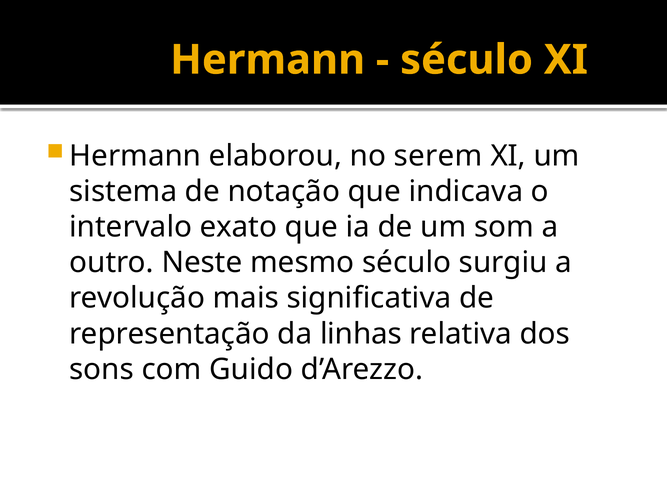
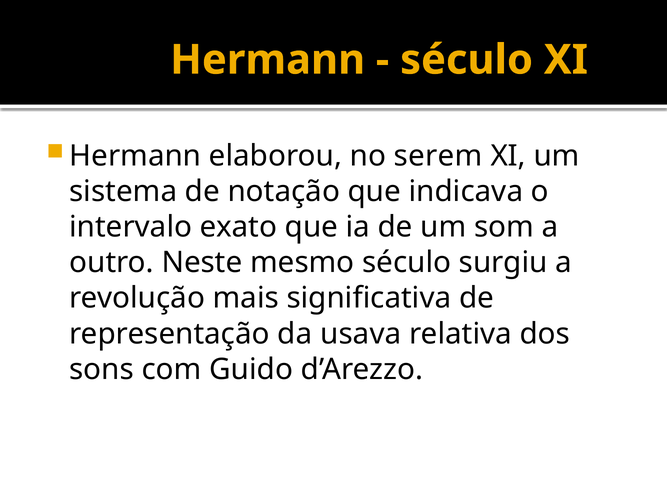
linhas: linhas -> usava (361, 334)
